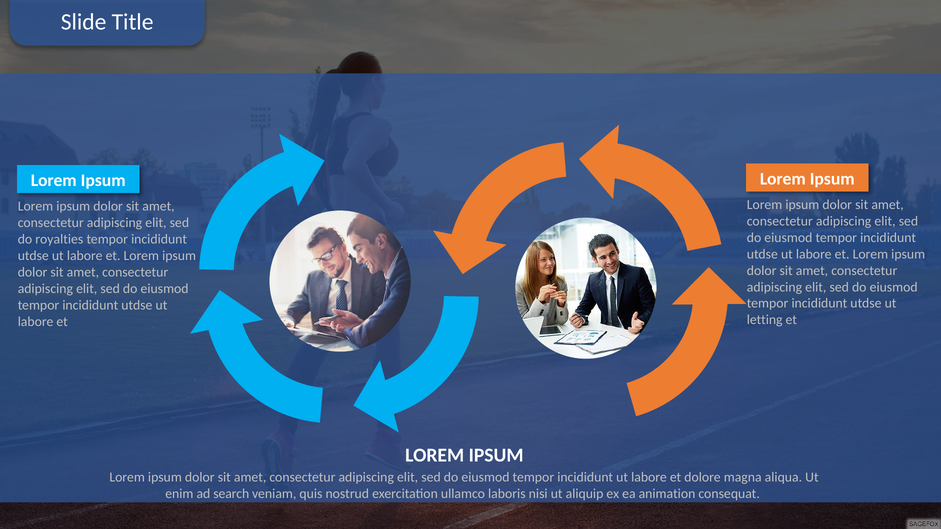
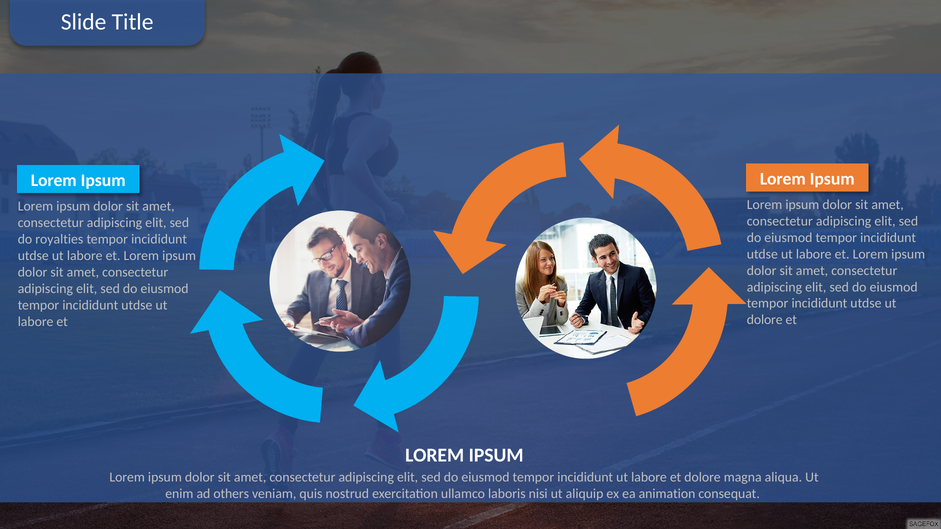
letting: letting -> dolore (765, 320)
search: search -> others (231, 494)
